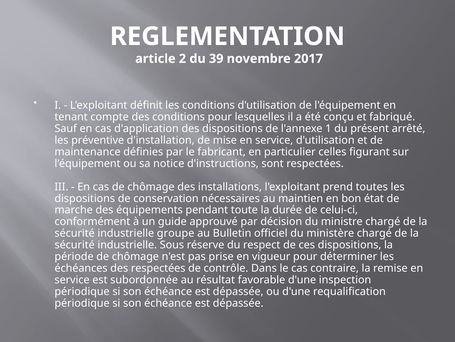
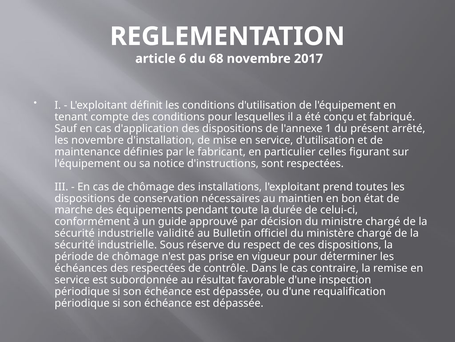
2: 2 -> 6 (182, 59)
39: 39 -> 68 (216, 59)
les préventive: préventive -> novembre (98, 140)
groupe: groupe -> validité (176, 233)
